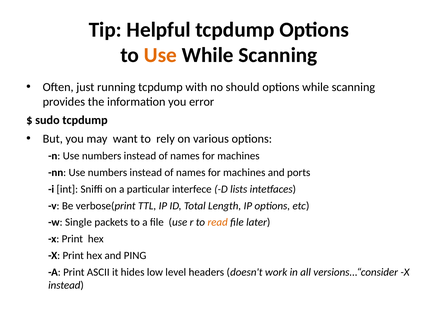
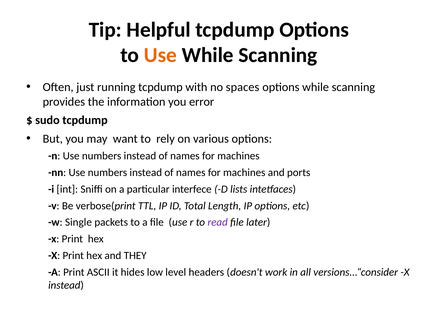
should: should -> spaces (243, 87)
read colour: orange -> purple (218, 222)
PING: PING -> THEY (135, 255)
